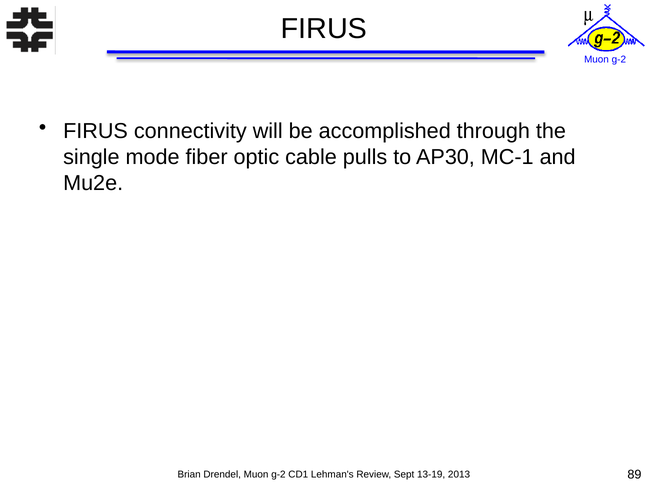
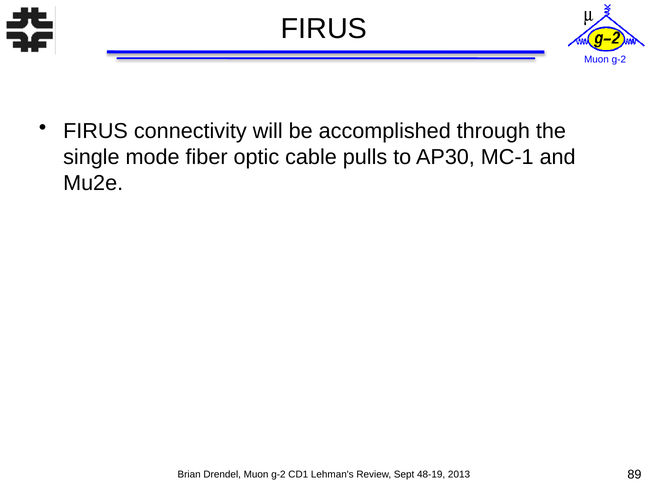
13-19: 13-19 -> 48-19 (431, 474)
